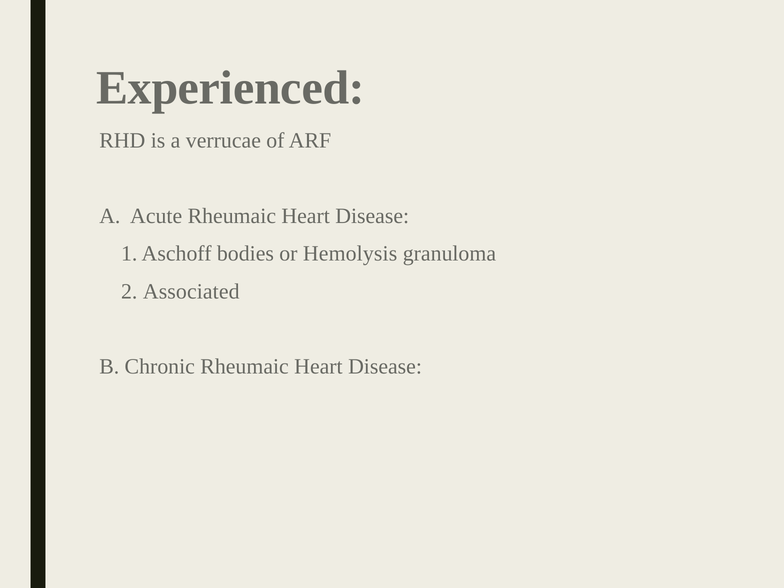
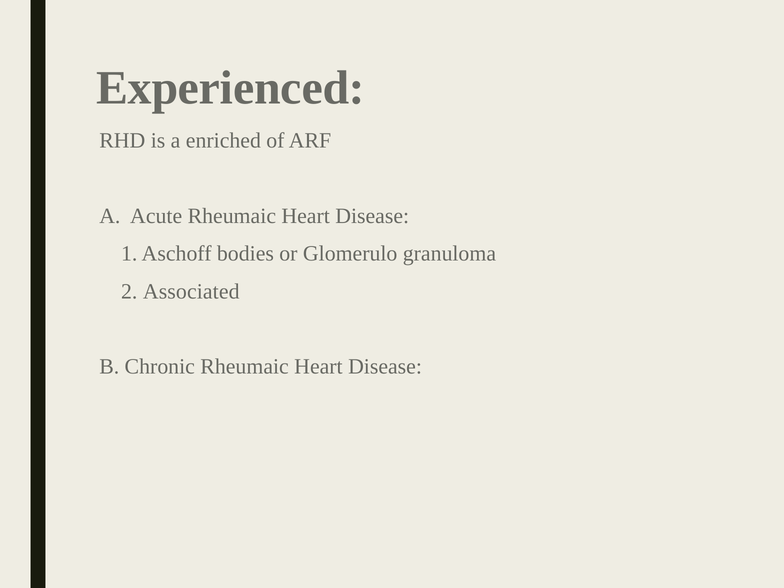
verrucae: verrucae -> enriched (223, 141)
Hemolysis: Hemolysis -> Glomerulo (350, 254)
